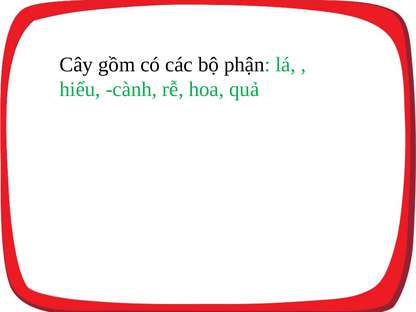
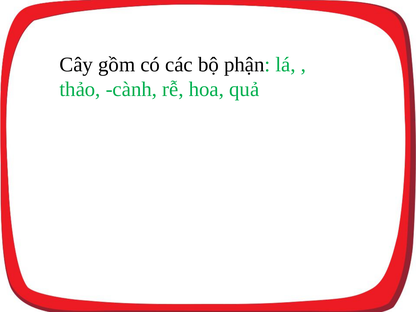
hiểu: hiểu -> thảo (80, 89)
